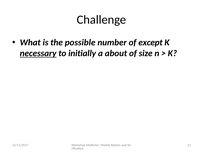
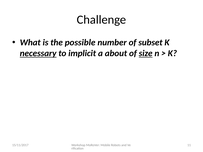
except: except -> subset (150, 43)
initially: initially -> implicit (82, 53)
size underline: none -> present (146, 53)
